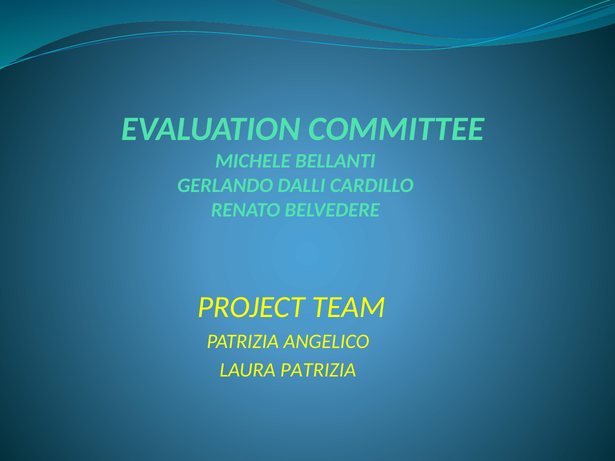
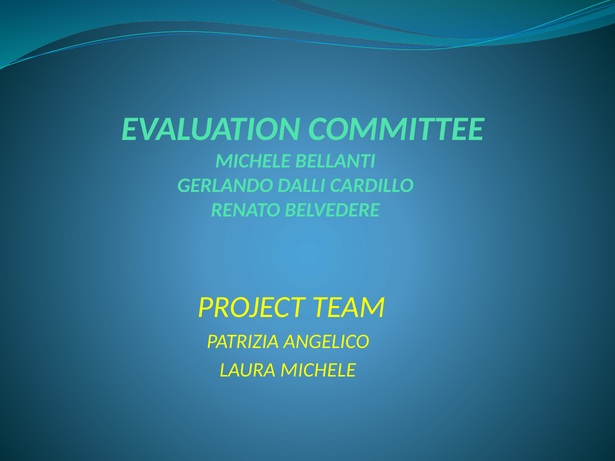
LAURA PATRIZIA: PATRIZIA -> MICHELE (318, 370)
